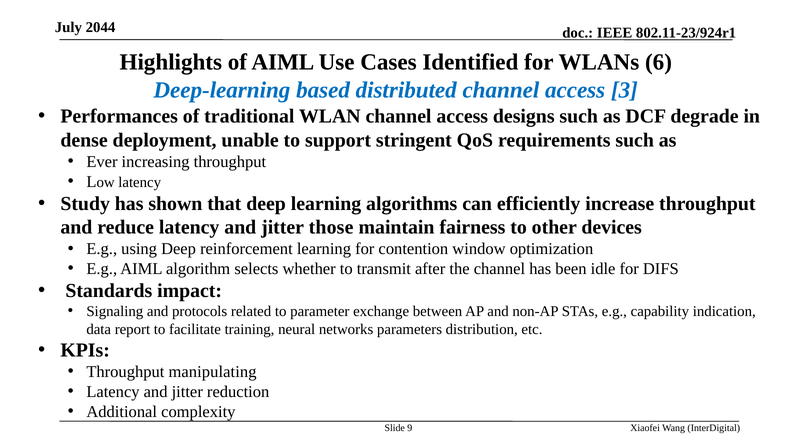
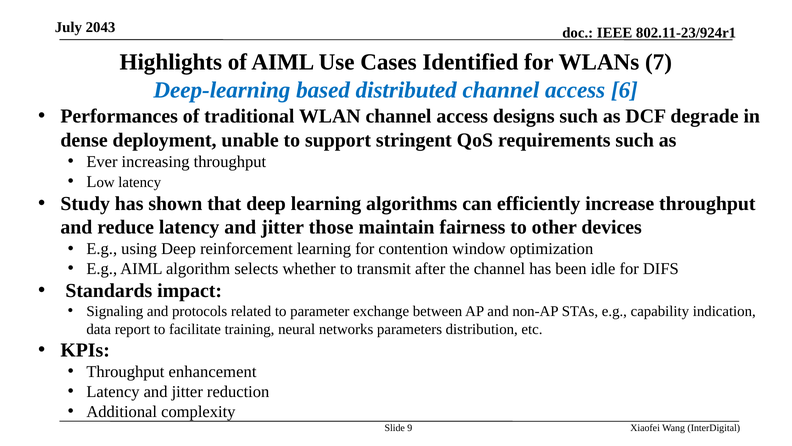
2044: 2044 -> 2043 (101, 27)
6: 6 -> 7 (658, 62)
3: 3 -> 6 (624, 90)
manipulating: manipulating -> enhancement (213, 372)
